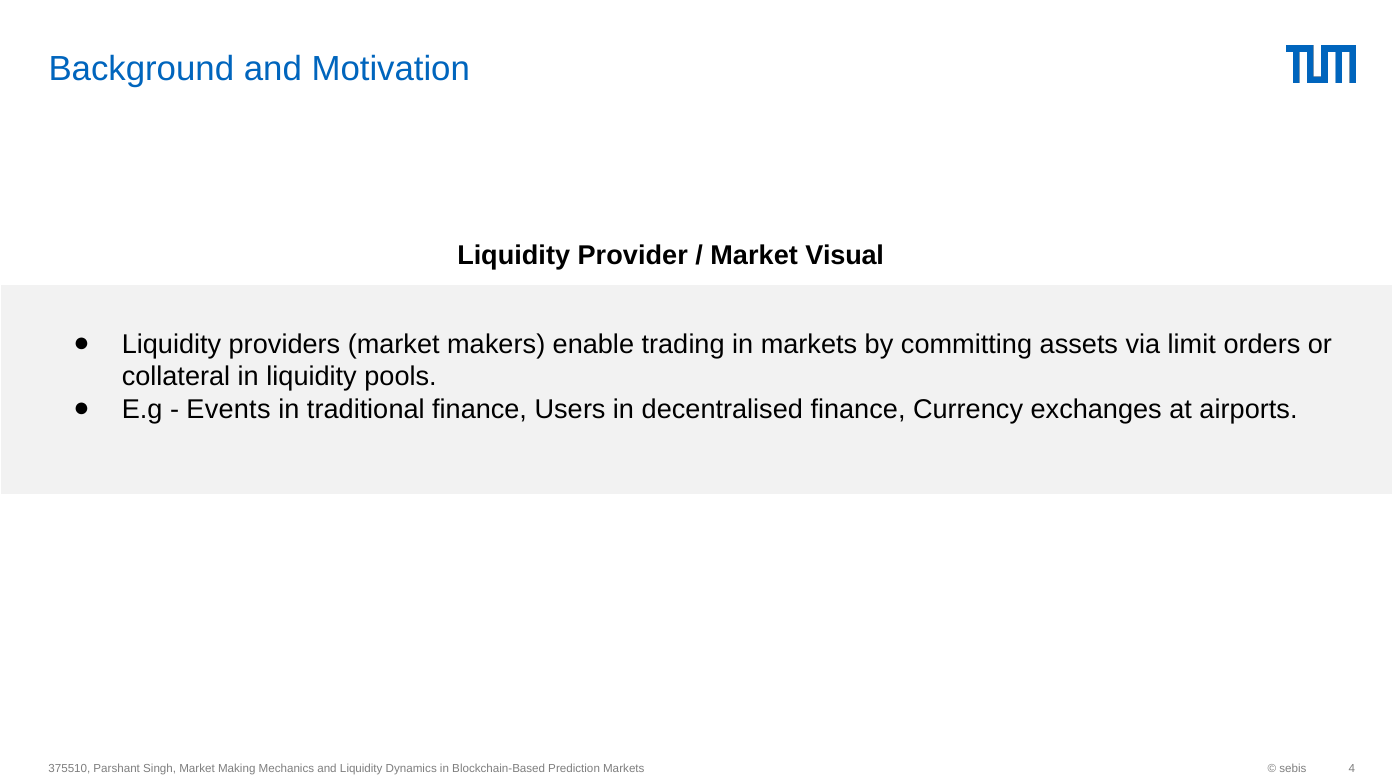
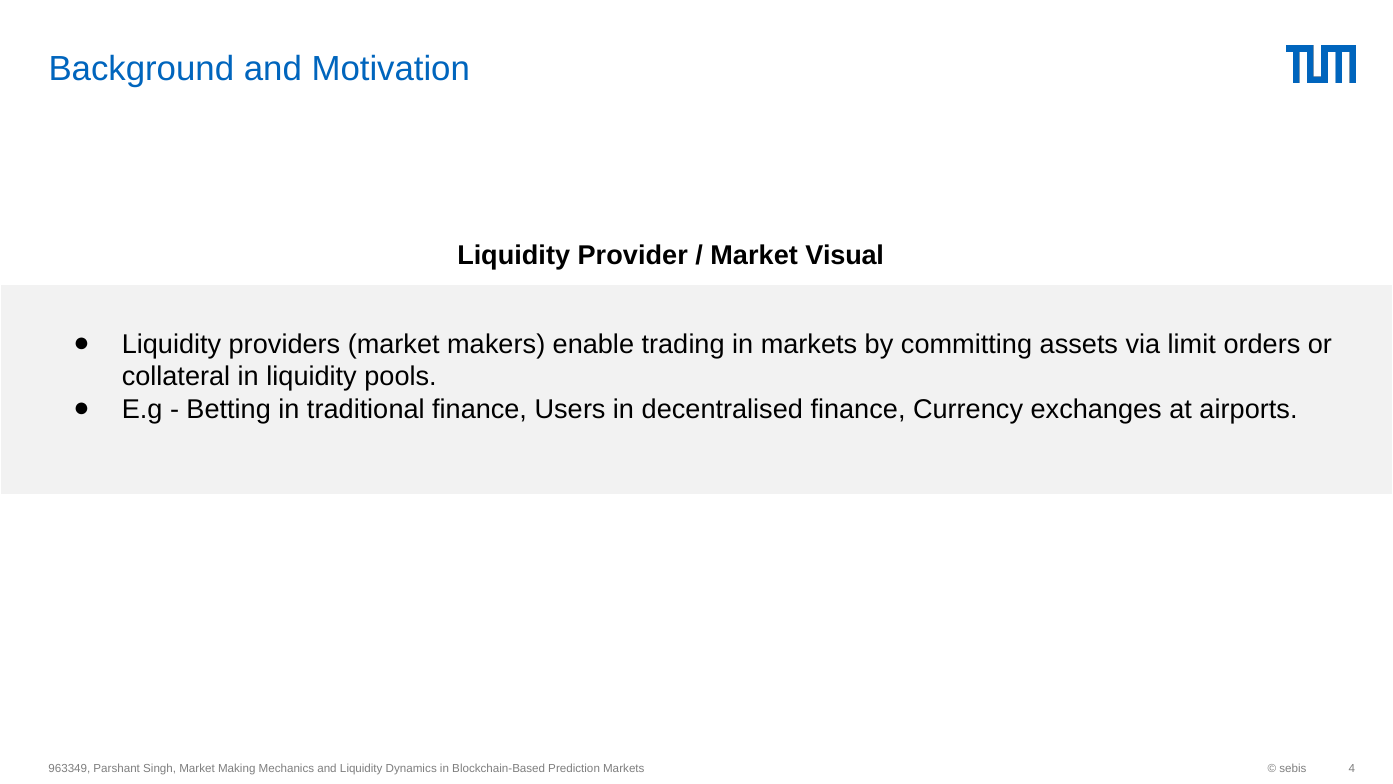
Events: Events -> Betting (229, 409)
375510: 375510 -> 963349 (69, 768)
